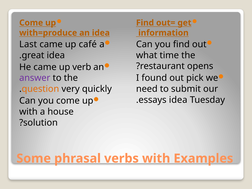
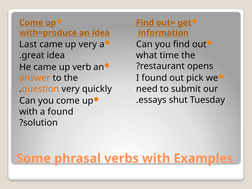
up café: café -> very (88, 44)
answer colour: purple -> orange (35, 78)
essays idea: idea -> shut (178, 100)
a house: house -> found (61, 112)
